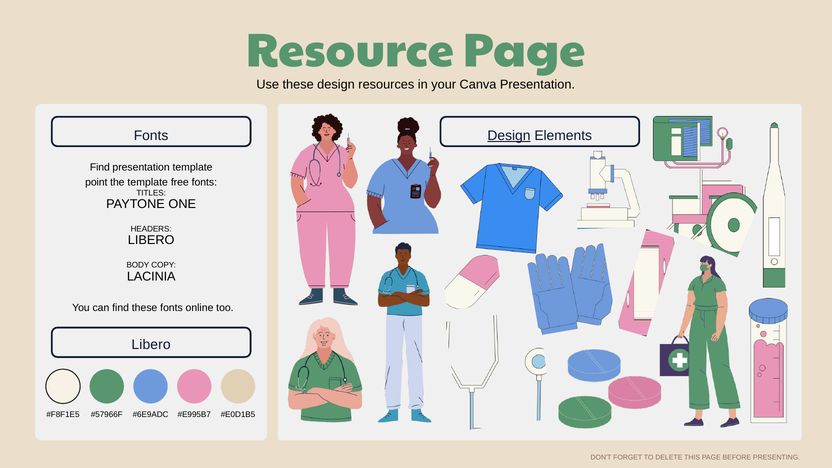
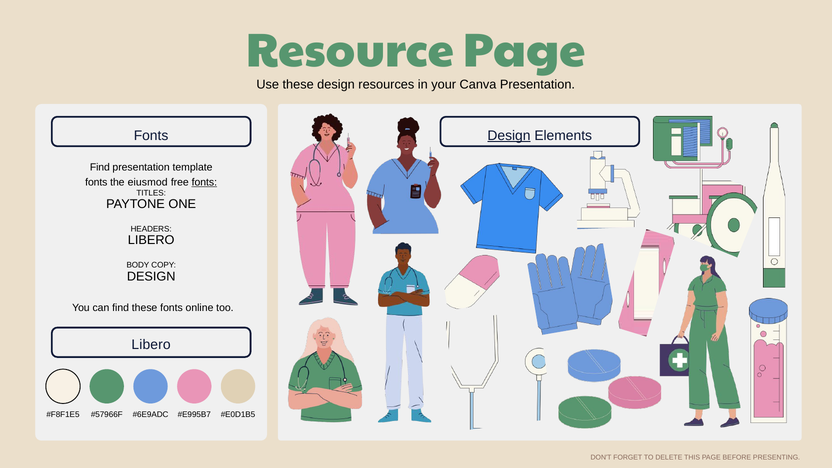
point: point -> fonts (96, 182)
the template: template -> eiusmod (148, 182)
fonts underline: none -> present (204, 182)
LACINIA: LACINIA -> DESIGN (151, 276)
